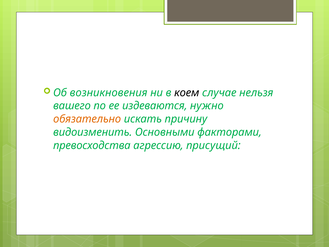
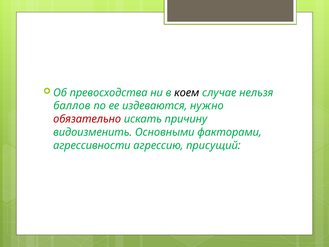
возникновения: возникновения -> превосходства (109, 93)
вашего: вашего -> баллов (72, 106)
обязательно colour: orange -> red (87, 119)
превосходства: превосходства -> агрессивности (92, 145)
